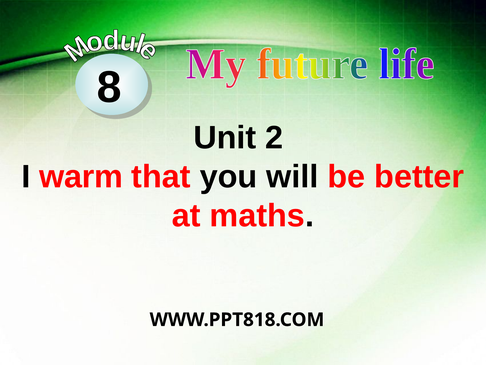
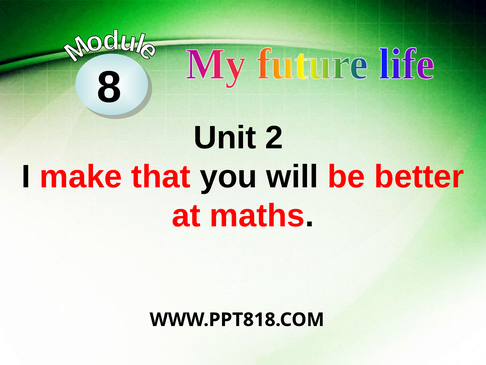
warm: warm -> make (81, 176)
